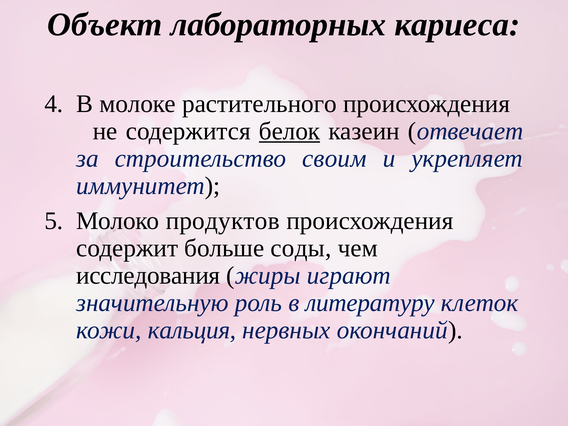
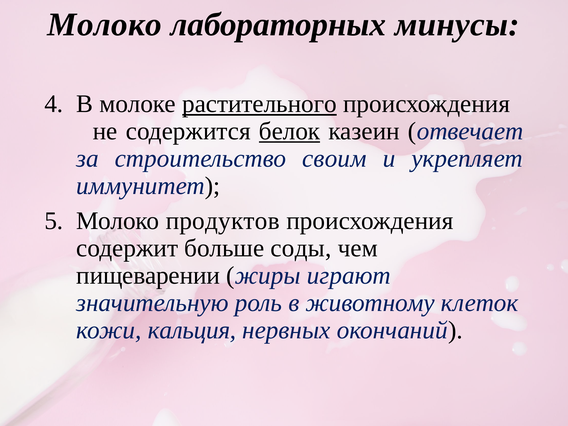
Объект: Объект -> Молоко (105, 24)
кариеса: кариеса -> минусы (457, 24)
растительного underline: none -> present (259, 104)
исследования: исследования -> пищеварении (148, 276)
литературу: литературу -> животному (370, 303)
